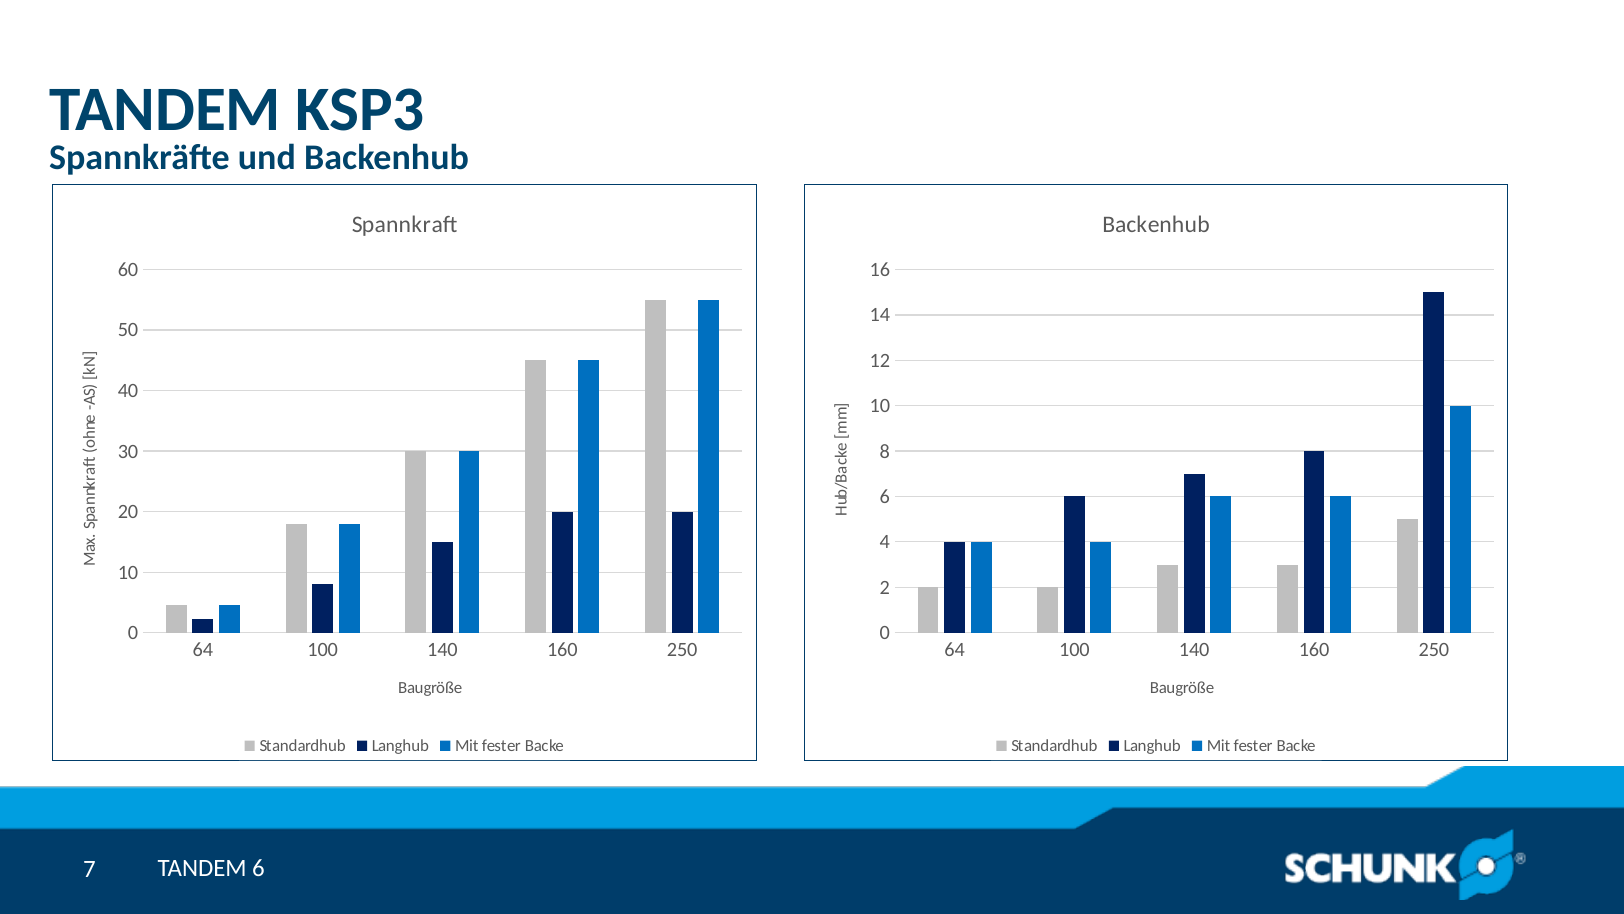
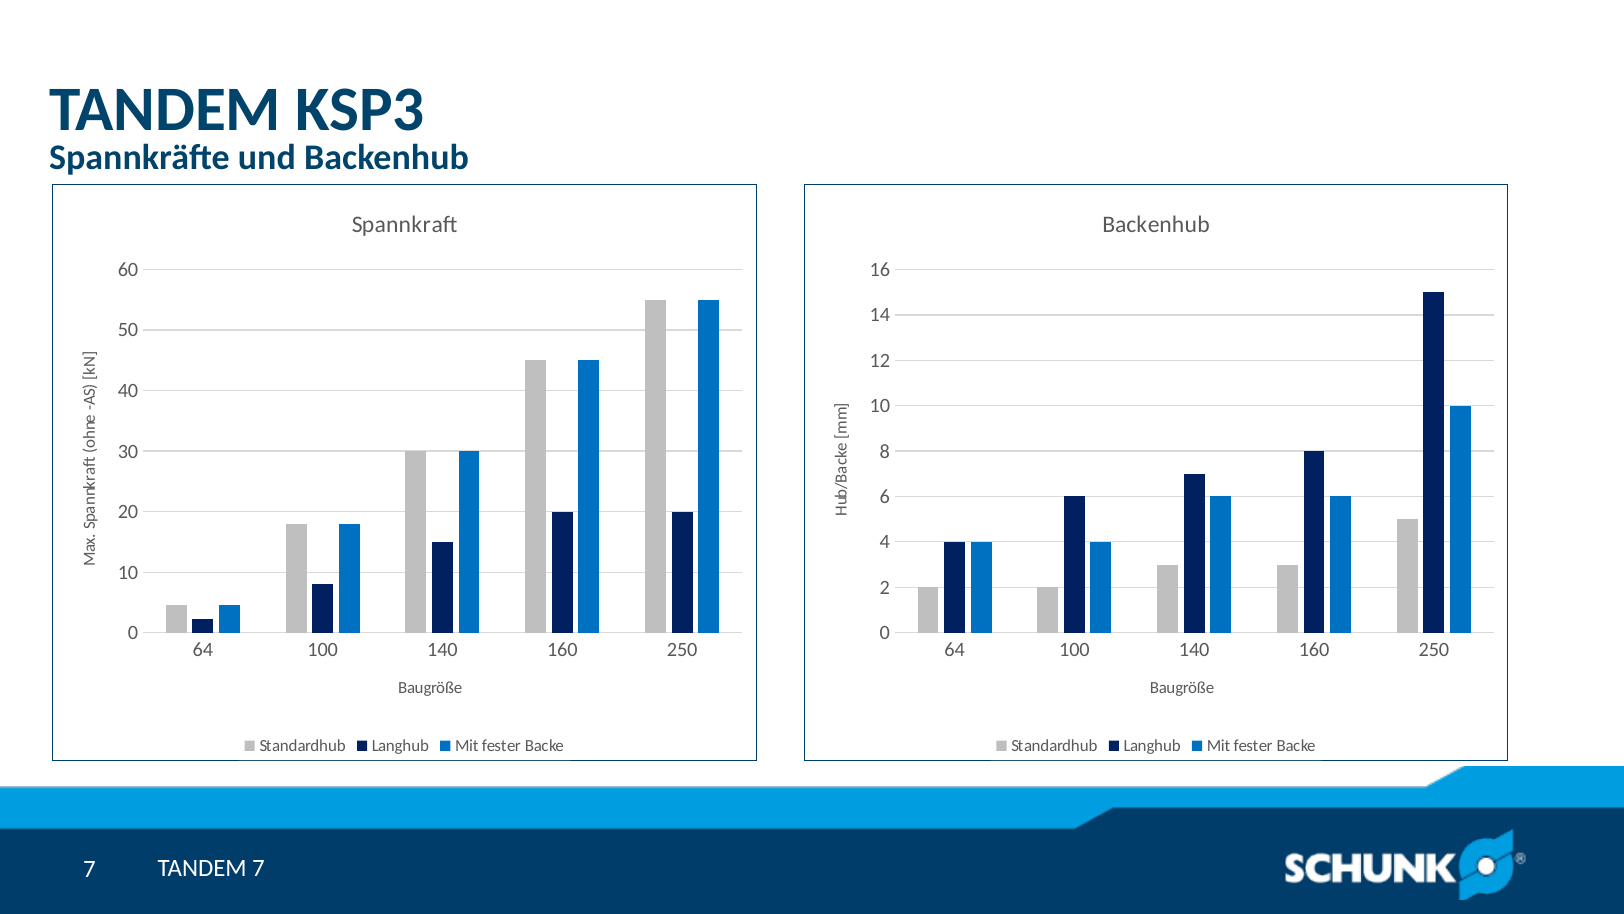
TANDEM 6: 6 -> 7 (258, 868)
